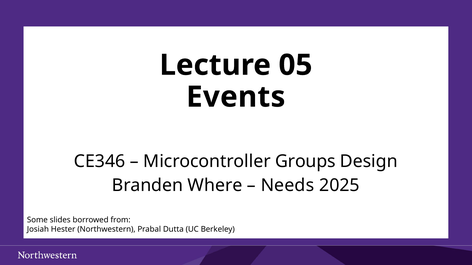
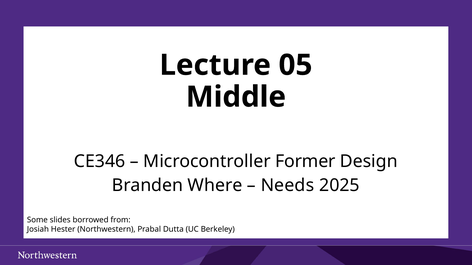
Events: Events -> Middle (236, 97)
Groups: Groups -> Former (305, 162)
